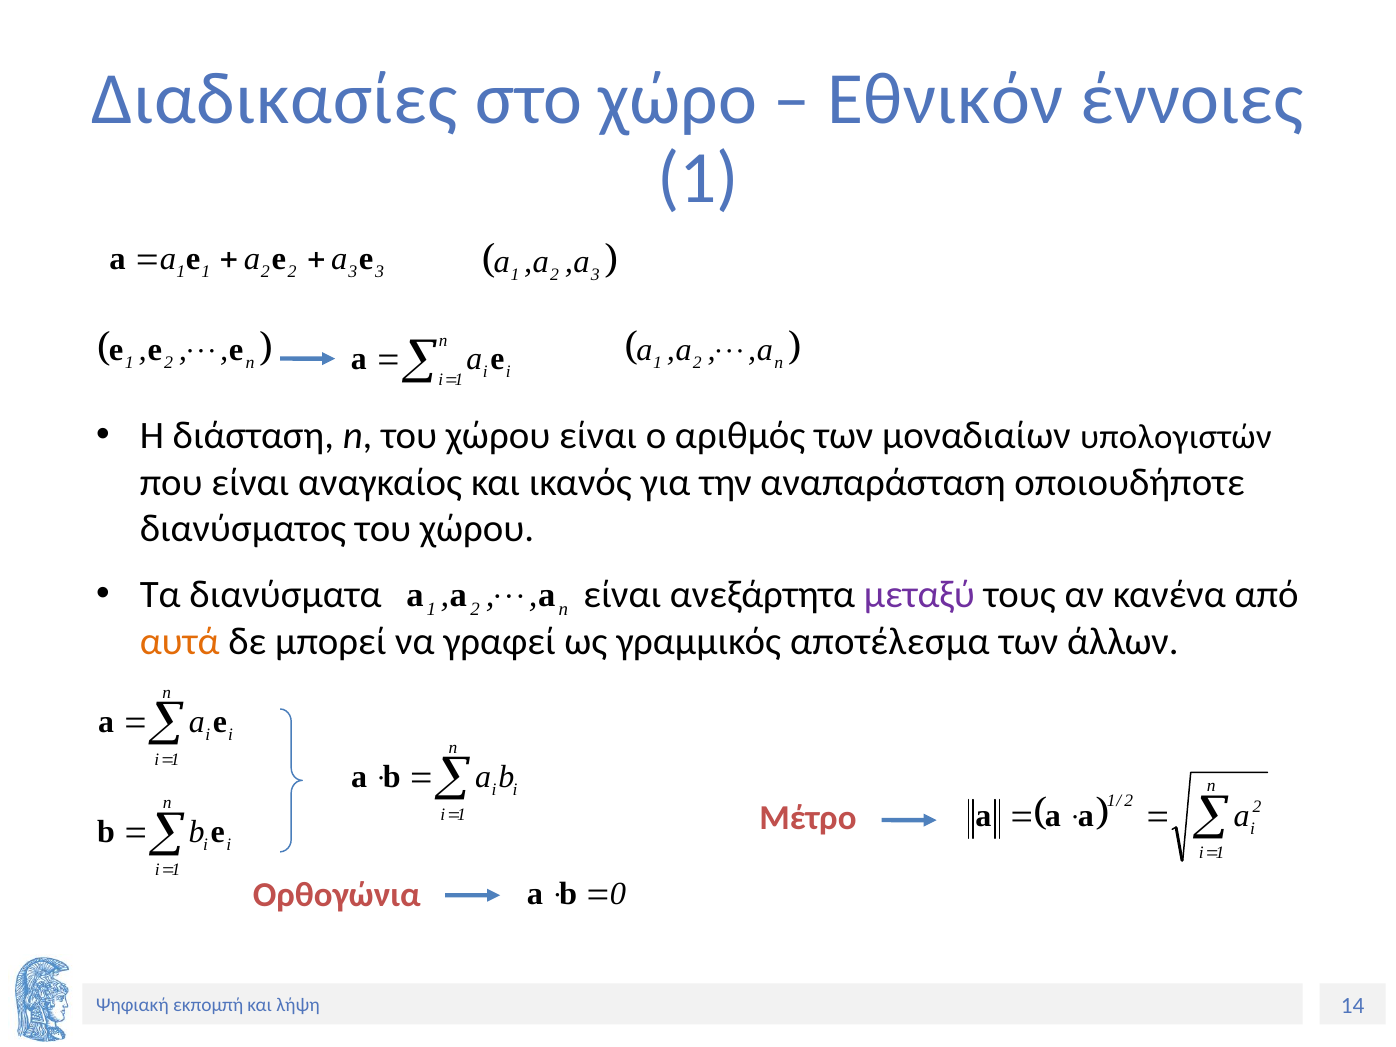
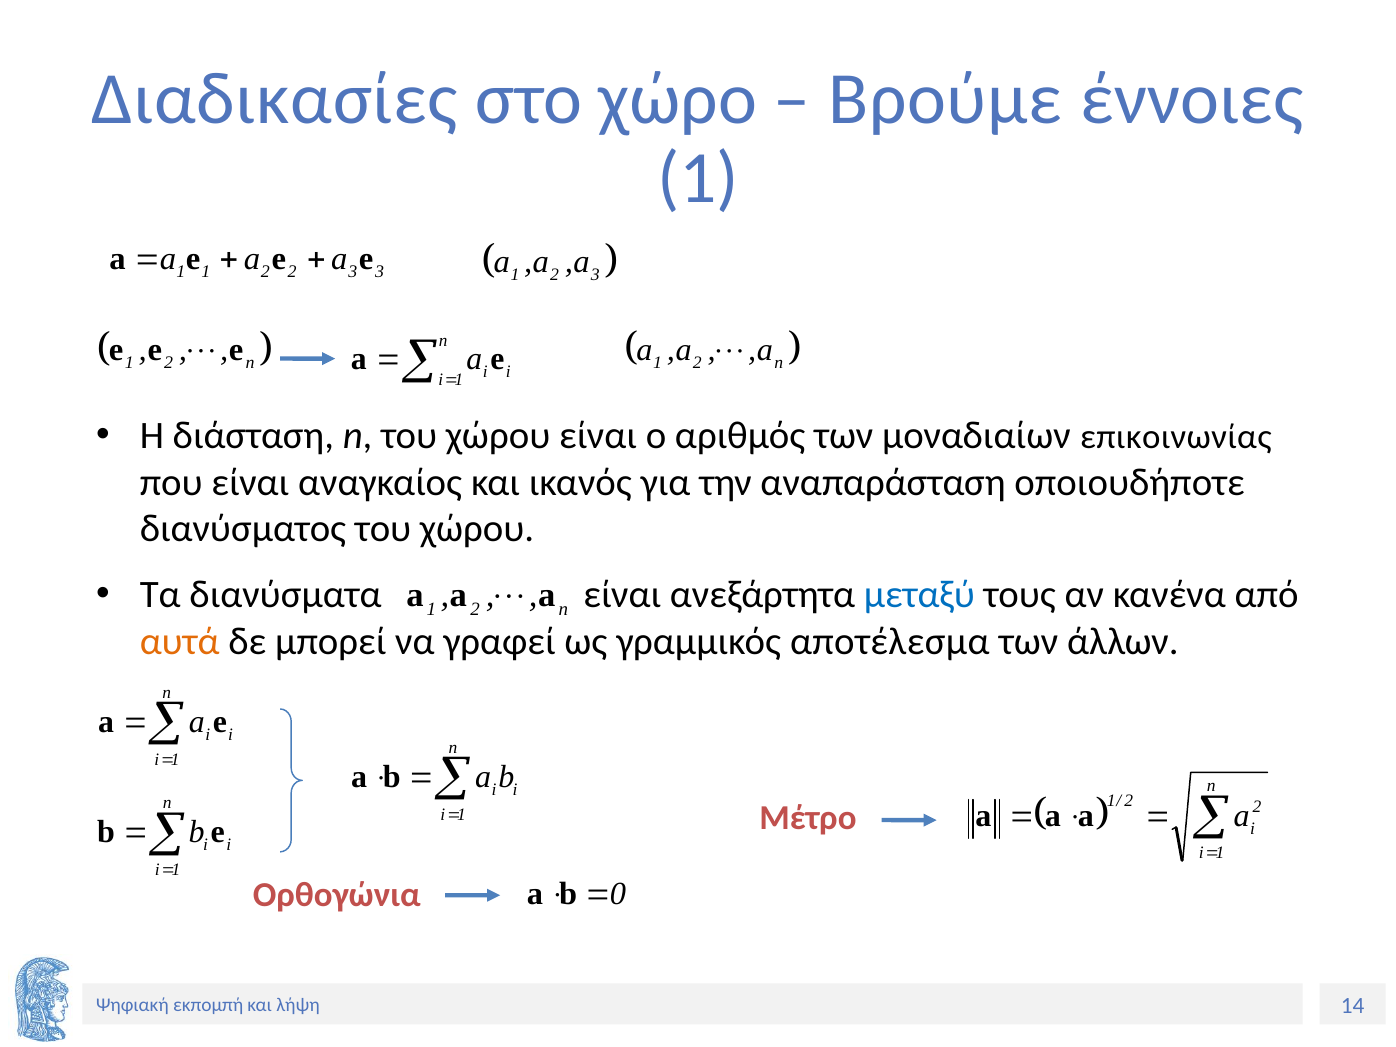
Εθνικόν: Εθνικόν -> Βρούμε (945, 99)
υπολογιστών: υπολογιστών -> επικοινωνίας (1176, 437)
μεταξύ colour: purple -> blue (919, 595)
